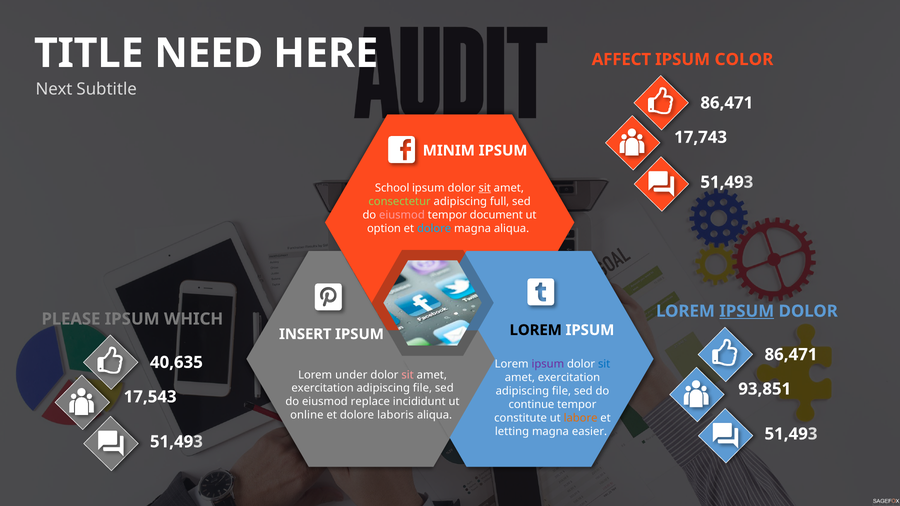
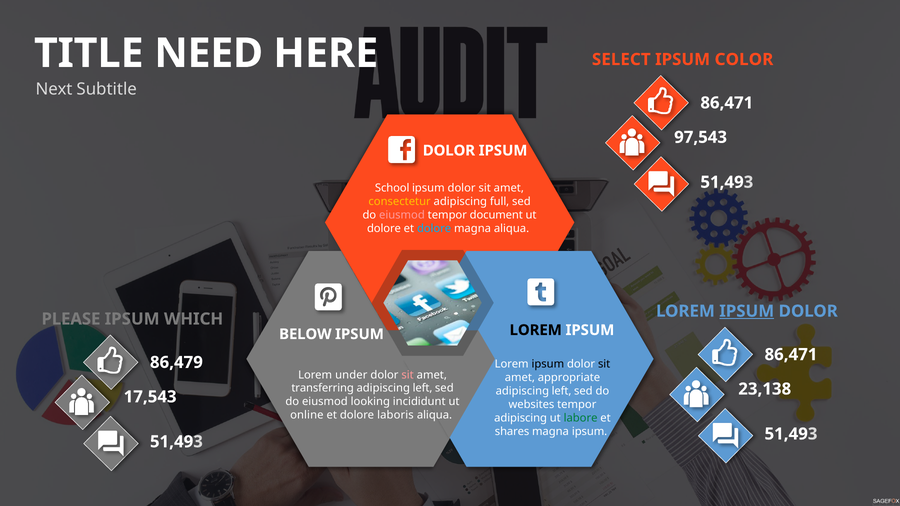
AFFECT: AFFECT -> SELECT (621, 59)
17,743: 17,743 -> 97,543 (701, 137)
MINIM: MINIM -> DOLOR (449, 151)
sit underline: present -> none (485, 188)
consectetur colour: light green -> yellow (400, 201)
option: option -> dolore (384, 228)
INSERT: INSERT -> BELOW (305, 334)
40,635: 40,635 -> 86,479 (176, 363)
ipsum colour: purple -> black (548, 364)
sit colour: blue -> black (604, 364)
exercitation: exercitation -> appropriate (569, 378)
exercitation: exercitation -> transferring (323, 388)
file: file -> left (423, 388)
93,851: 93,851 -> 23,138 (765, 389)
file: file -> left (562, 391)
replace: replace -> looking (370, 402)
continue: continue -> websites (531, 405)
constitute: constitute -> adipiscing (521, 418)
labore colour: orange -> green (581, 418)
letting: letting -> shares (512, 432)
magna easier: easier -> ipsum (590, 432)
